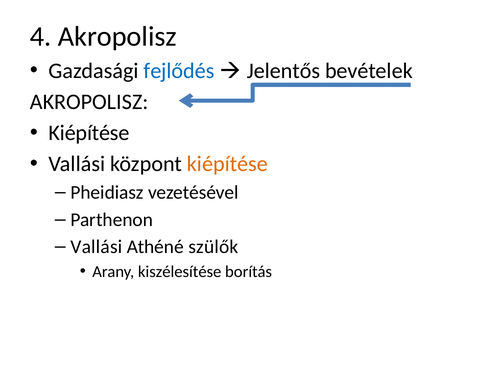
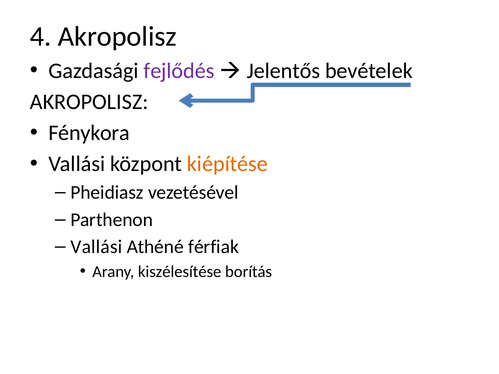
fejlődés colour: blue -> purple (179, 71)
Kiépítése: Kiépítése -> Fénykora (89, 133)
szülők: szülők -> férfiak (213, 247)
